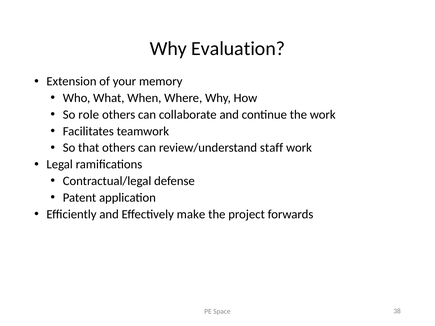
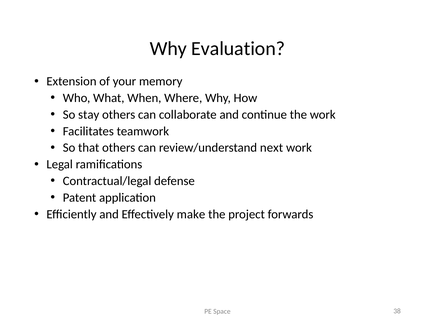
role: role -> stay (89, 115)
staff: staff -> next (272, 148)
